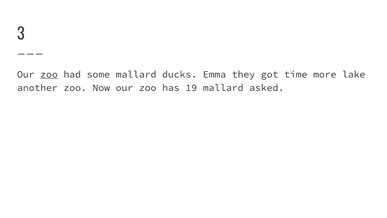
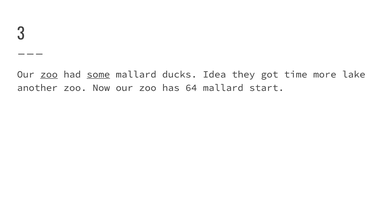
some underline: none -> present (98, 74)
Emma: Emma -> Idea (214, 74)
19: 19 -> 64 (191, 88)
asked: asked -> start (267, 88)
